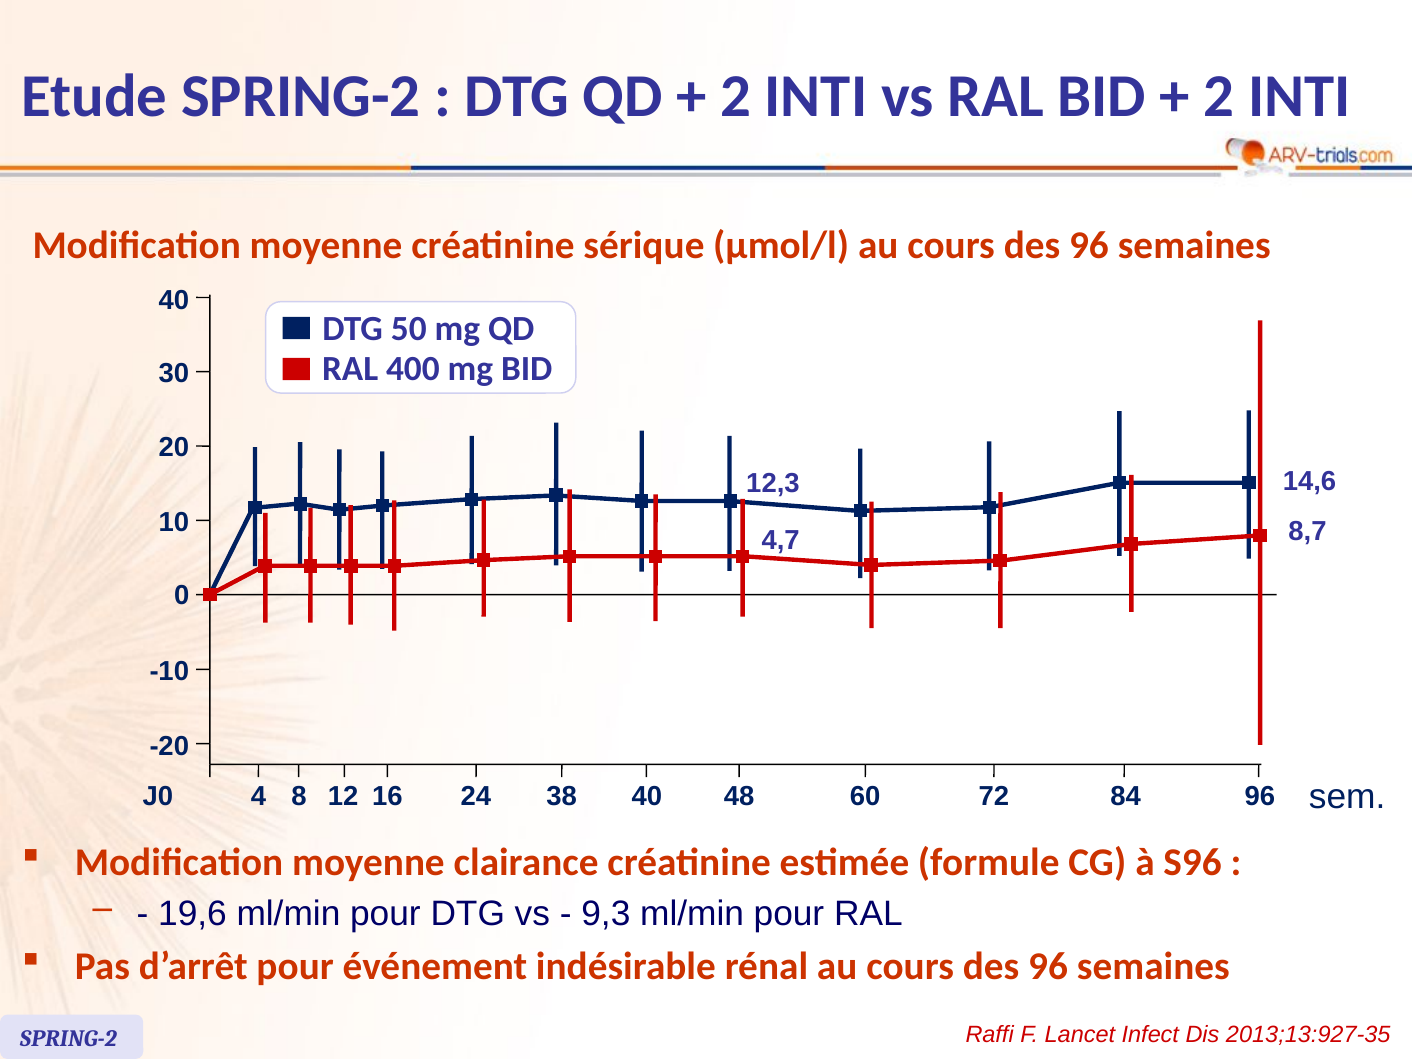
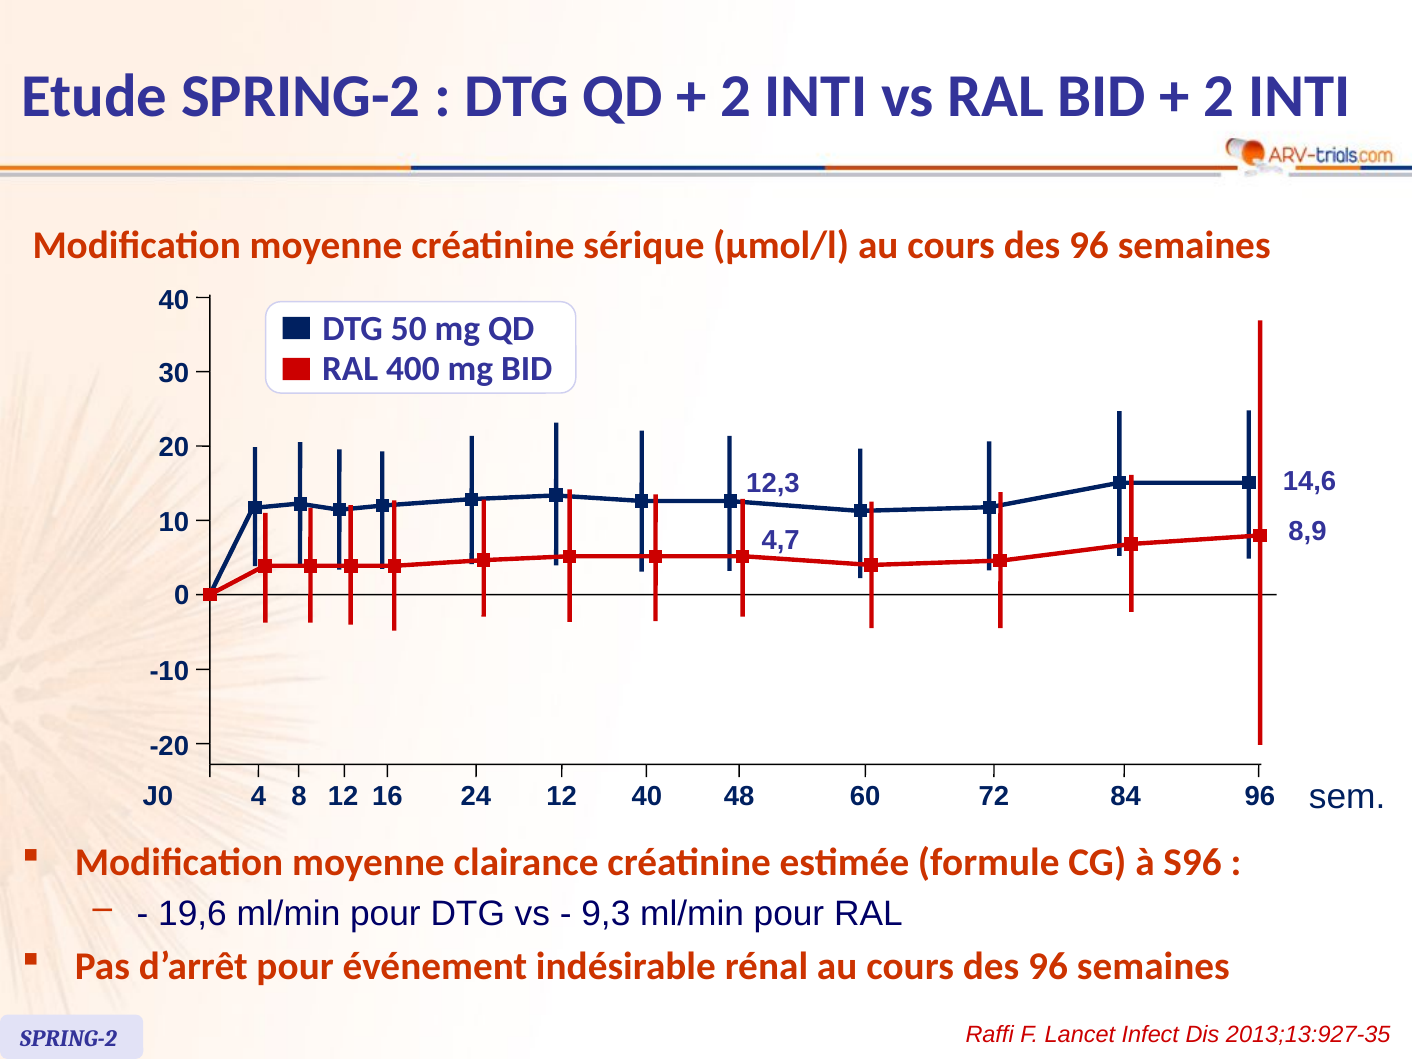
8,7: 8,7 -> 8,9 (1308, 532)
24 38: 38 -> 12 (562, 796)
